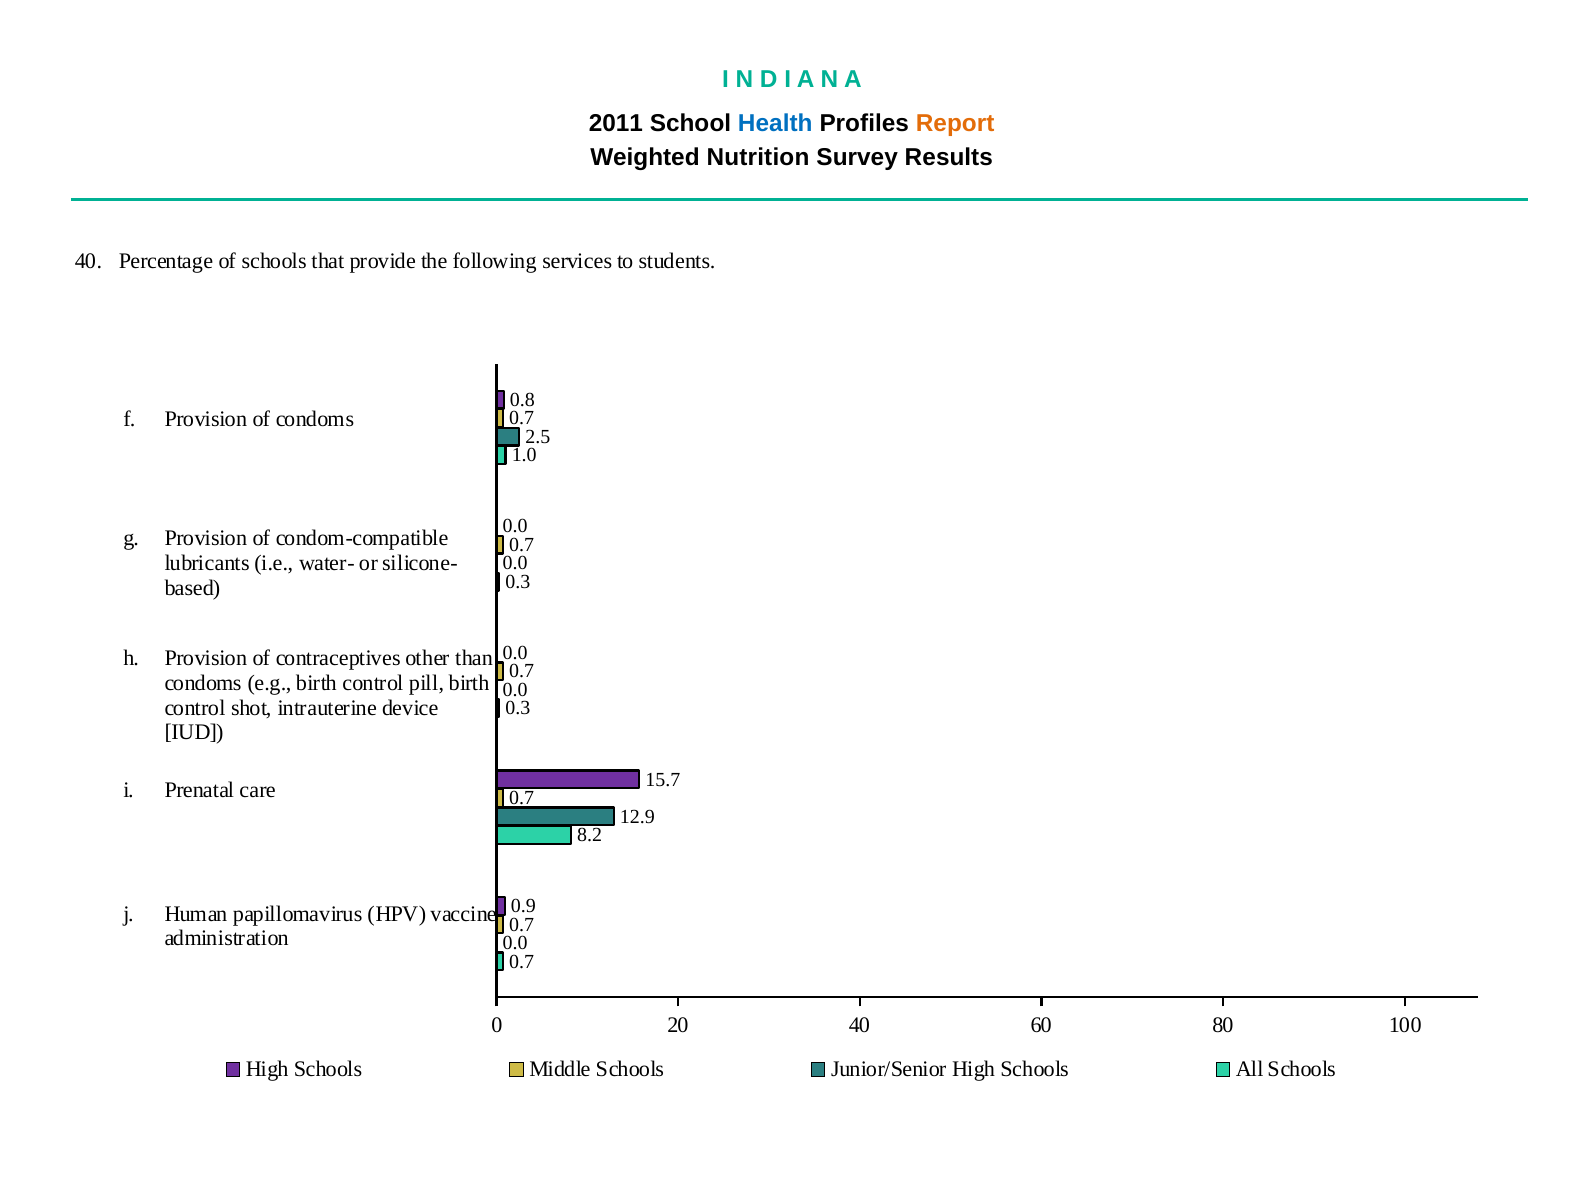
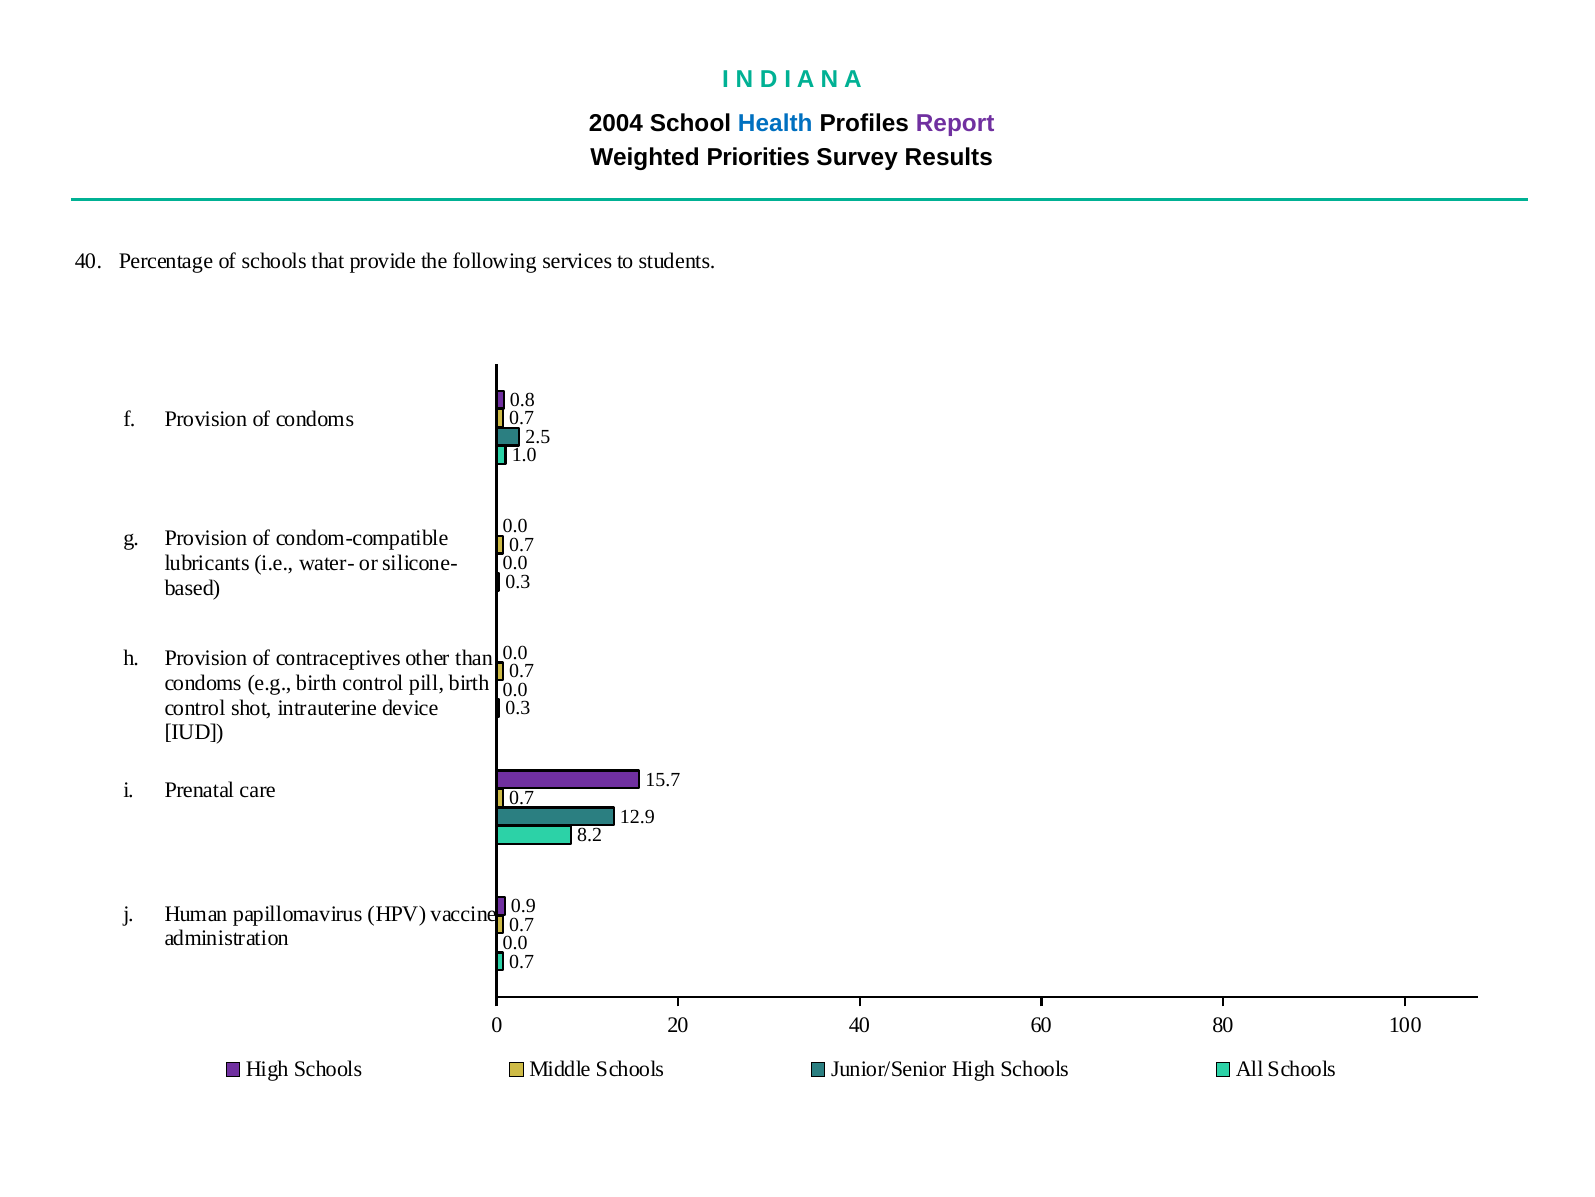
2011: 2011 -> 2004 (616, 124)
Report colour: orange -> purple (955, 124)
Nutrition: Nutrition -> Priorities (758, 157)
